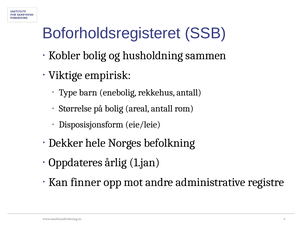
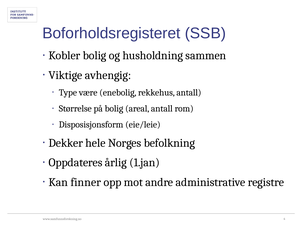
empirisk: empirisk -> avhengig (108, 75)
barn: barn -> være (88, 92)
